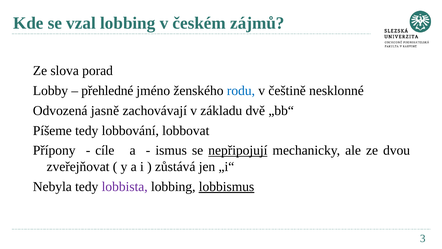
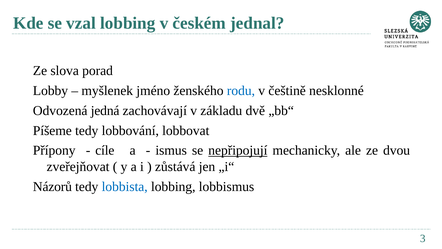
zájmů: zájmů -> jednal (257, 23)
přehledné: přehledné -> myšlenek (107, 91)
jasně: jasně -> jedná (105, 110)
Nebyla: Nebyla -> Názorů (52, 186)
lobbista colour: purple -> blue (125, 186)
lobbismus underline: present -> none (227, 186)
